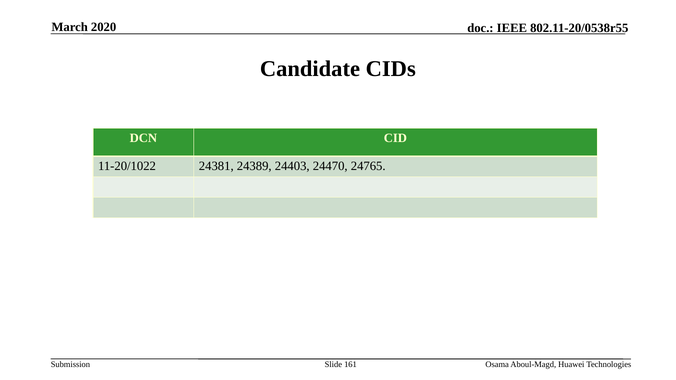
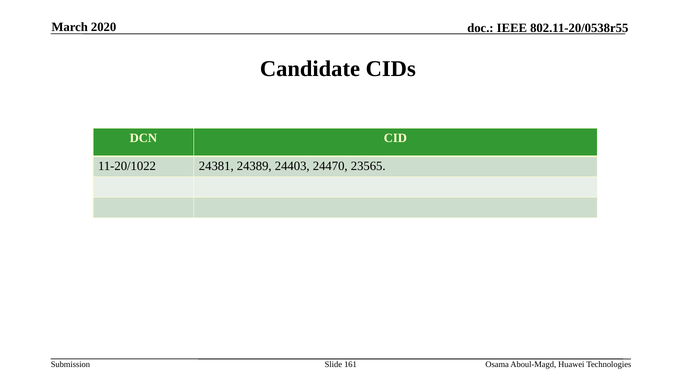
24765: 24765 -> 23565 (368, 166)
